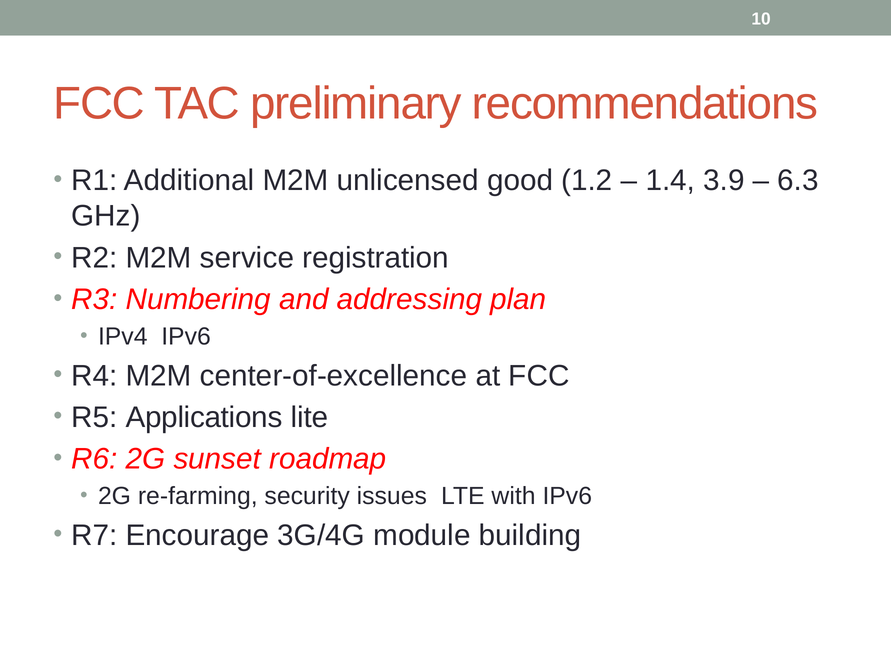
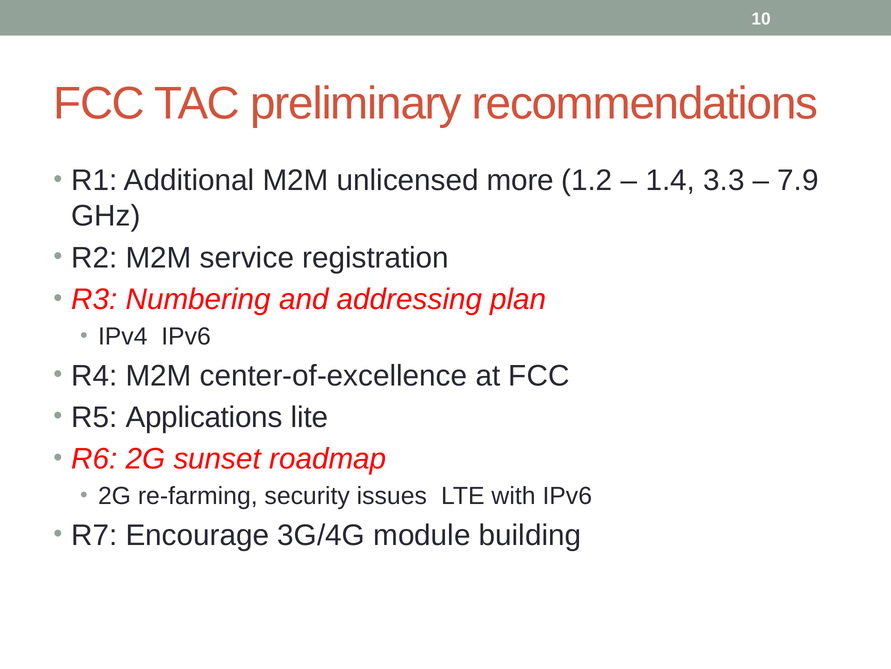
good: good -> more (520, 180)
3.9: 3.9 -> 3.3 (724, 180)
6.3: 6.3 -> 7.9 (798, 180)
